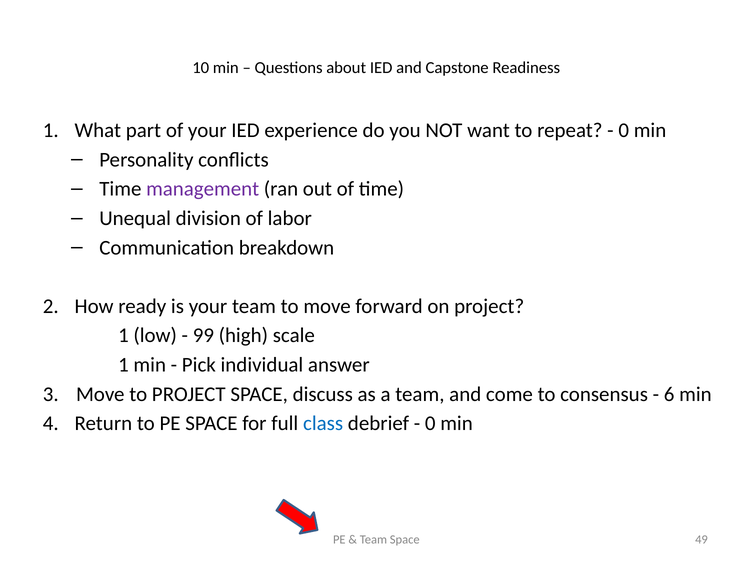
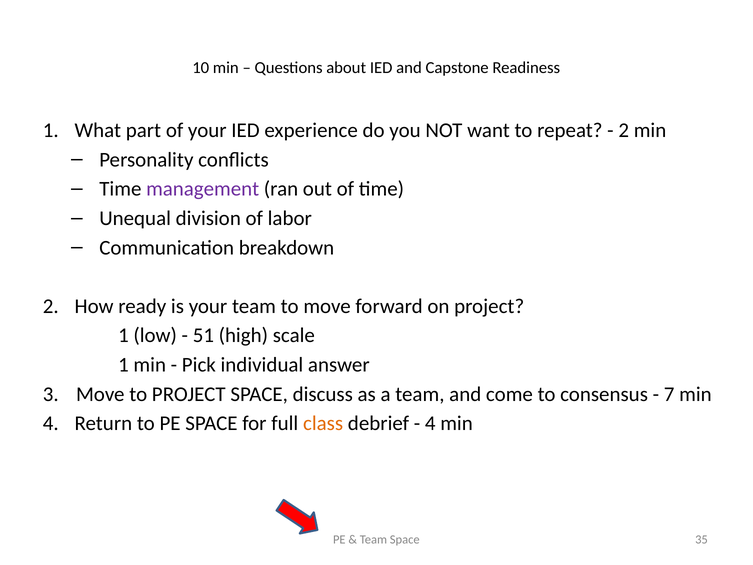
0: 0 -> 2 (624, 130)
99: 99 -> 51 (203, 335)
6: 6 -> 7 (669, 394)
class colour: blue -> orange (323, 423)
0: 0 -> 4 (430, 423)
49: 49 -> 35 (701, 539)
